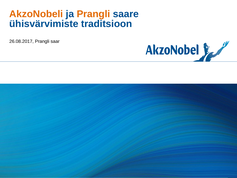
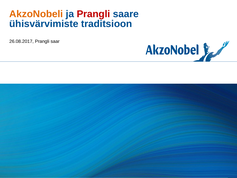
Prangli colour: orange -> red (93, 14)
